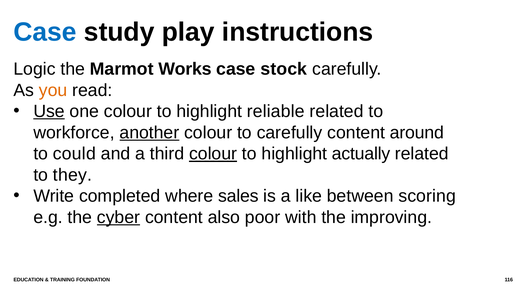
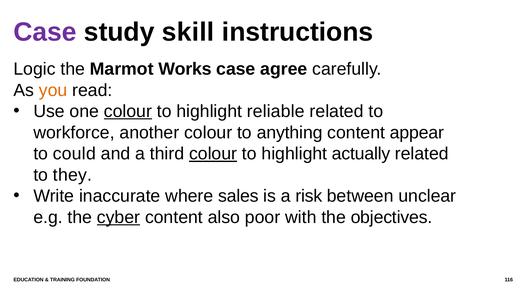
Case colour: blue -> purple (45, 32)
play: play -> skill (188, 32)
stock: stock -> agree (284, 69)
Use underline: present -> none (49, 111)
colour underline: none -> present (128, 111)
another underline: present -> none (149, 132)
to carefully: carefully -> anything (290, 132)
around: around -> appear (417, 132)
completed: completed -> inaccurate (120, 196)
like: like -> risk (309, 196)
scoring: scoring -> unclear (427, 196)
improving: improving -> objectives (391, 217)
